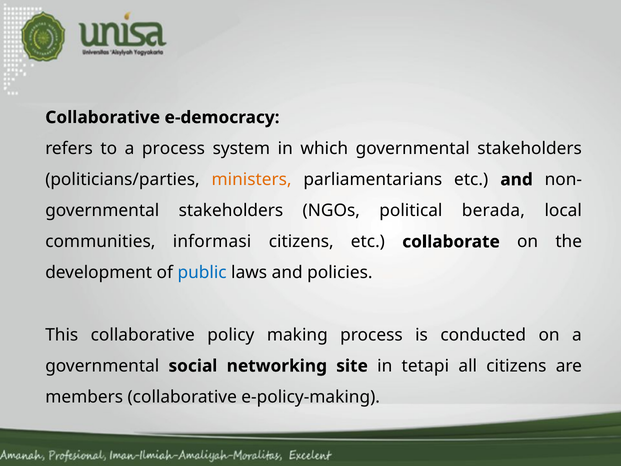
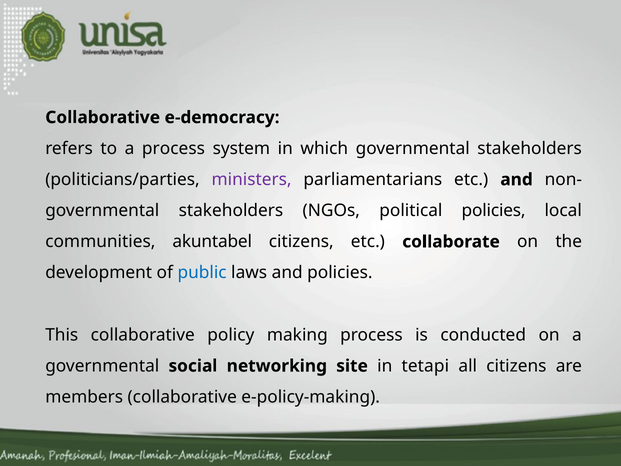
ministers colour: orange -> purple (252, 179)
political berada: berada -> policies (494, 211)
informasi: informasi -> akuntabel (212, 242)
